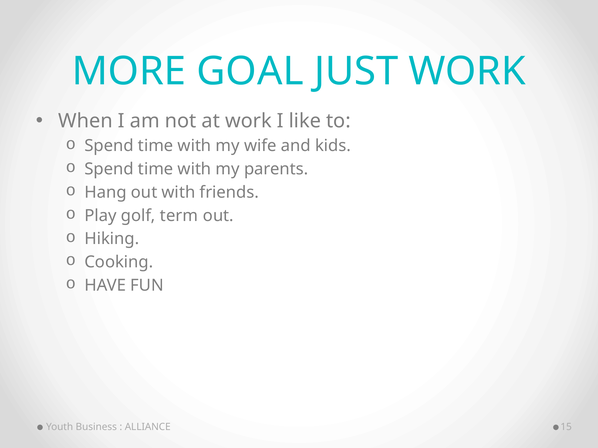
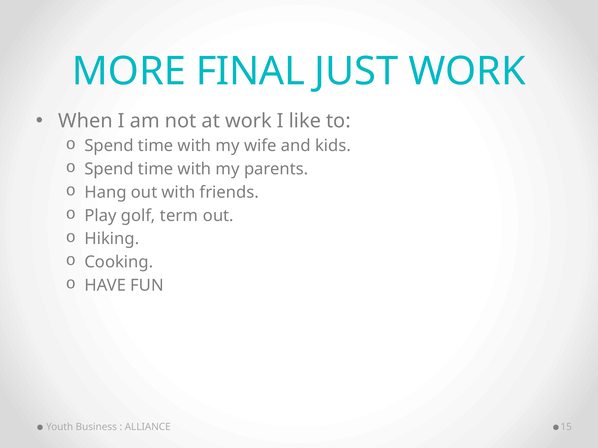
GOAL: GOAL -> FINAL (250, 71)
